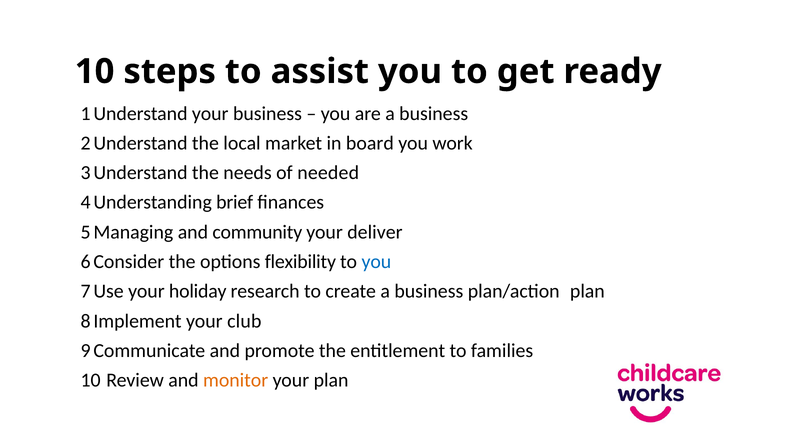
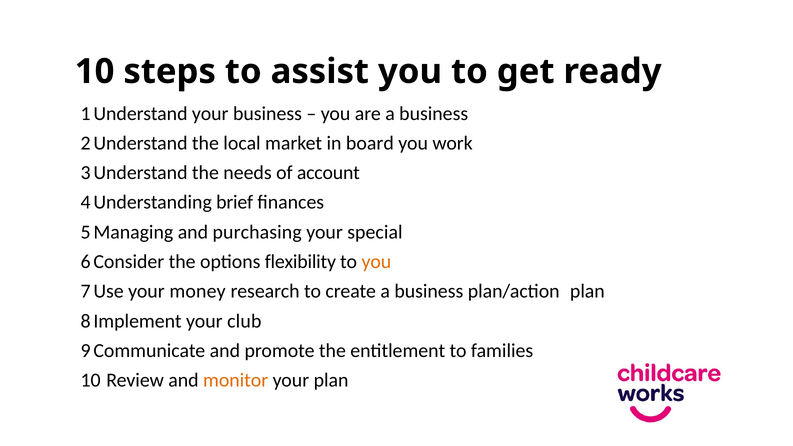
needed: needed -> account (328, 173)
community: community -> purchasing (257, 232)
deliver: deliver -> special (375, 232)
you colour: blue -> orange (376, 262)
holiday: holiday -> money (198, 291)
